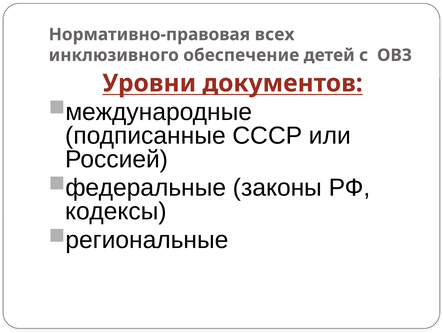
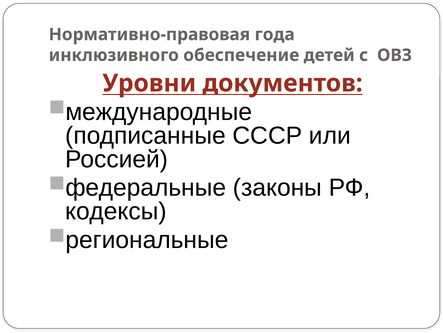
всех: всех -> года (275, 34)
